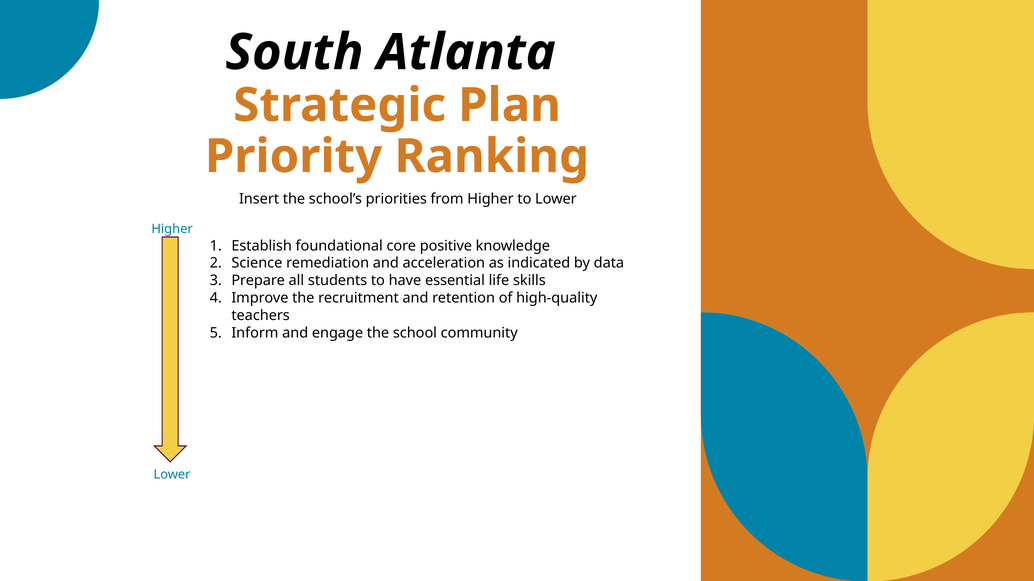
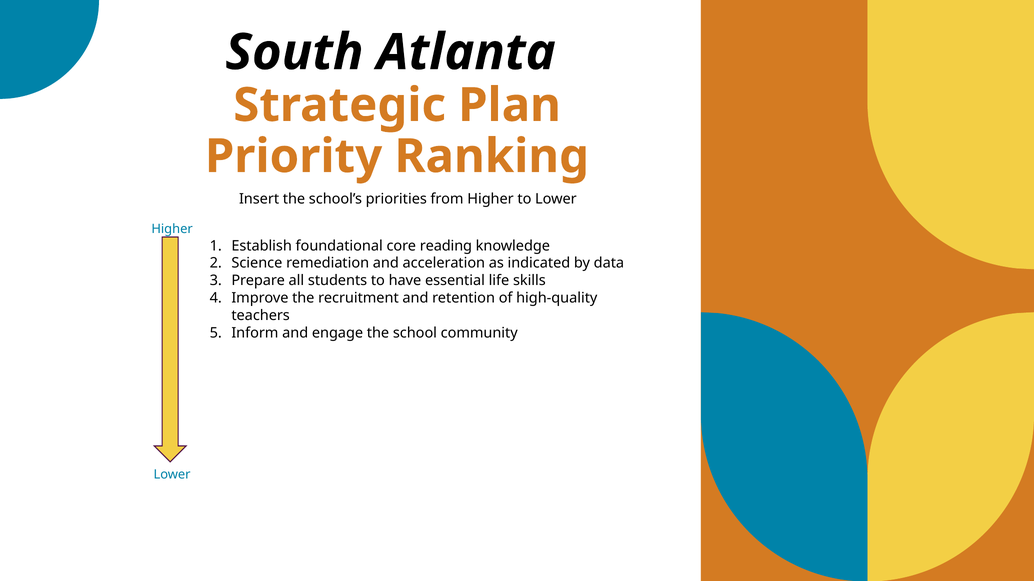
positive: positive -> reading (446, 246)
